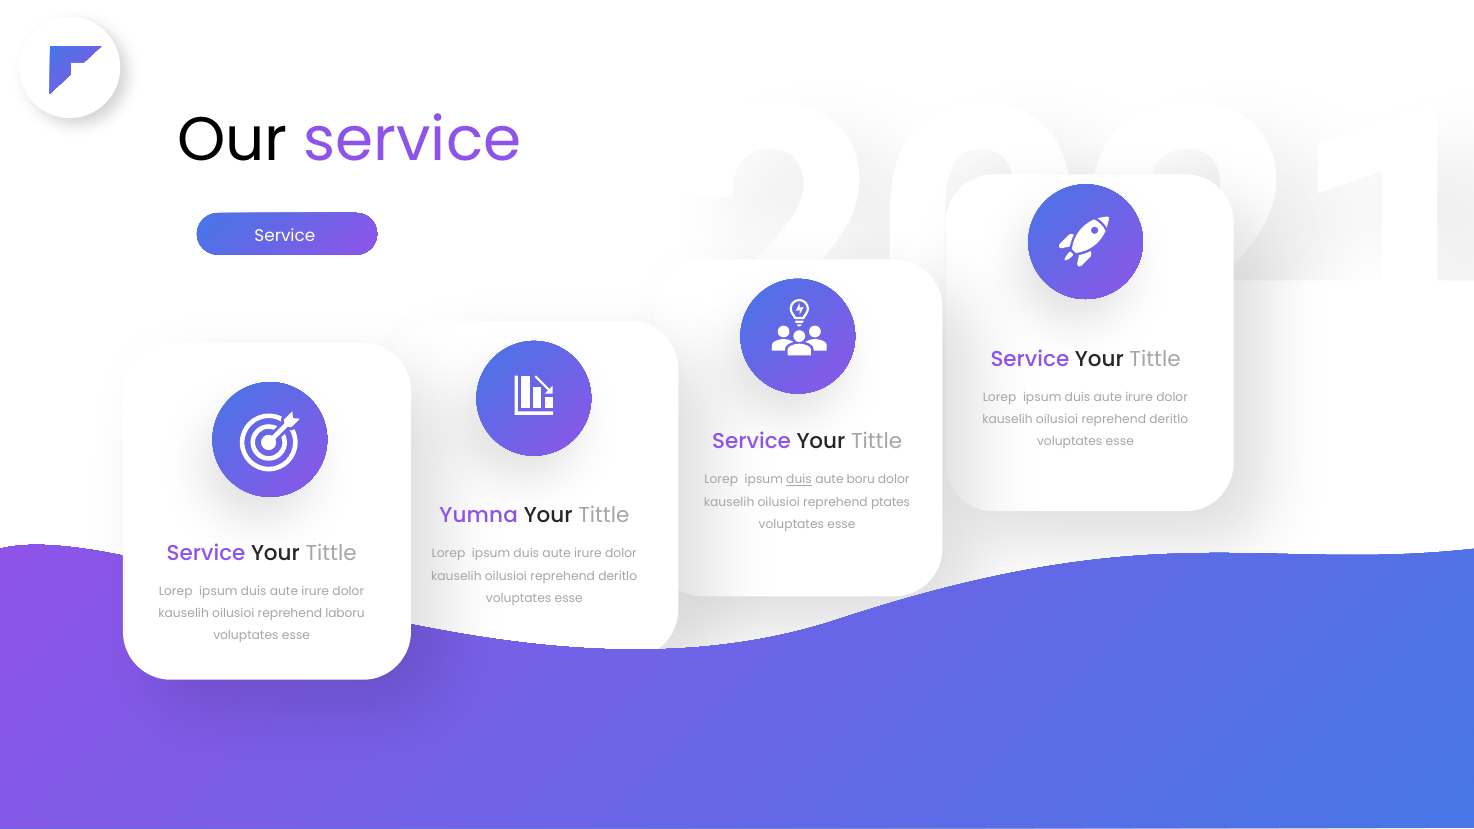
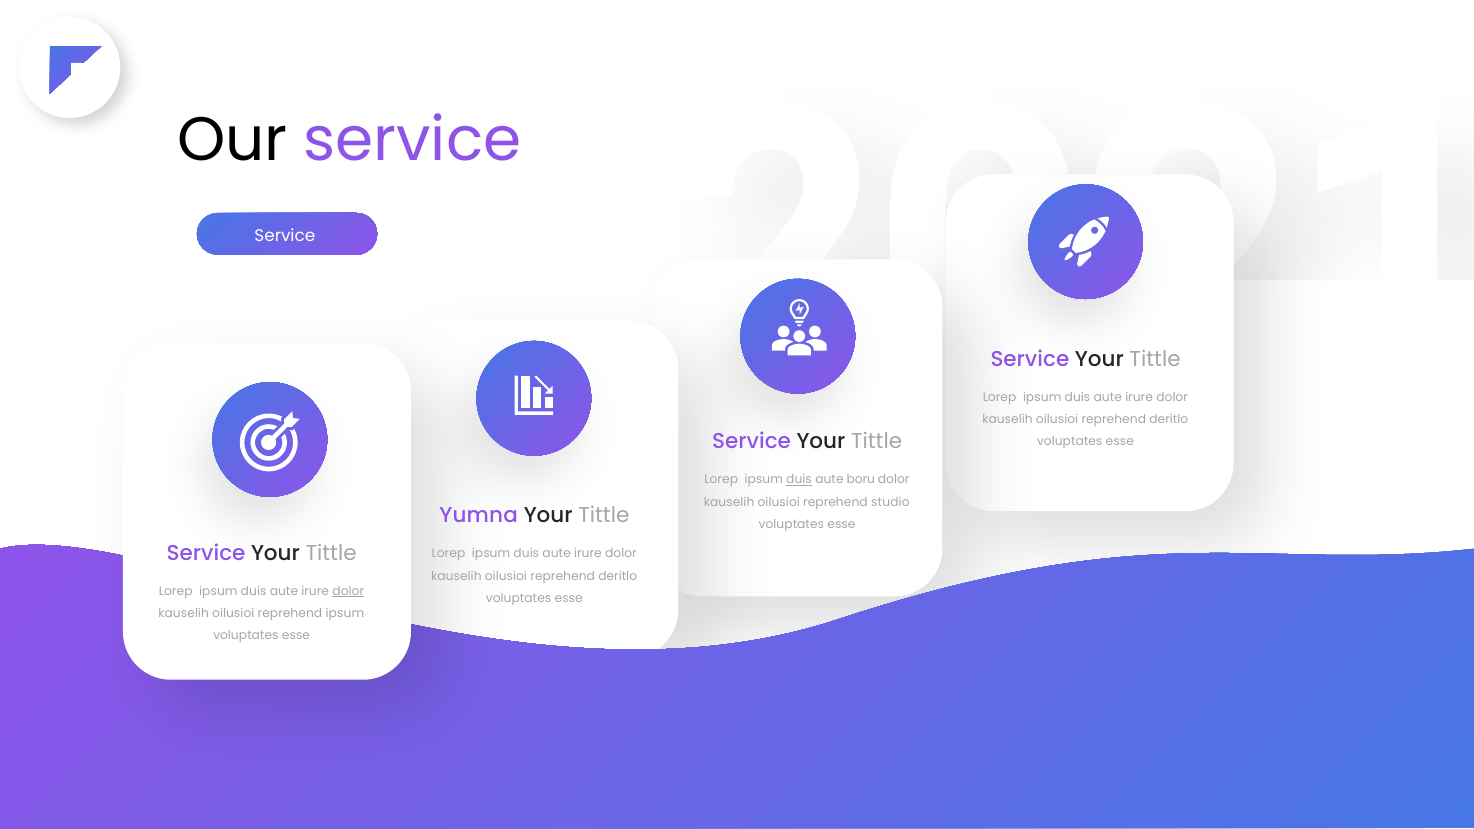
ptates: ptates -> studio (890, 502)
dolor underline: none -> present (348, 591)
reprehend laboru: laboru -> ipsum (345, 613)
